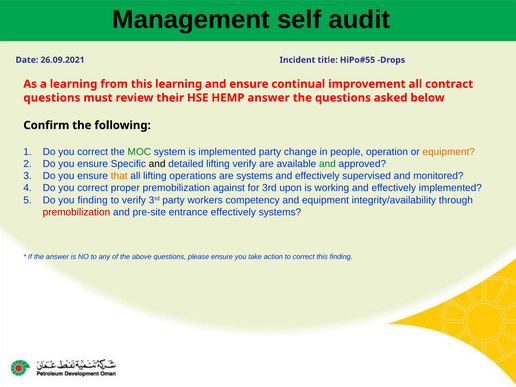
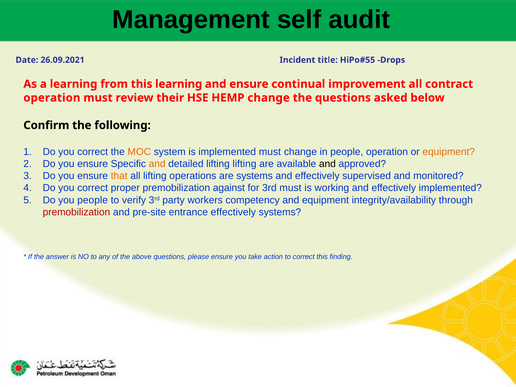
questions: questions -> operation (52, 98)
HEMP answer: answer -> change (269, 98)
MOC colour: green -> orange (139, 152)
implemented party: party -> must (270, 152)
and colour: black -> orange (157, 164)
lifting verify: verify -> lifting (244, 164)
and colour: green -> black (327, 164)
3rd upon: upon -> must (291, 188)
you finding: finding -> people (93, 200)
